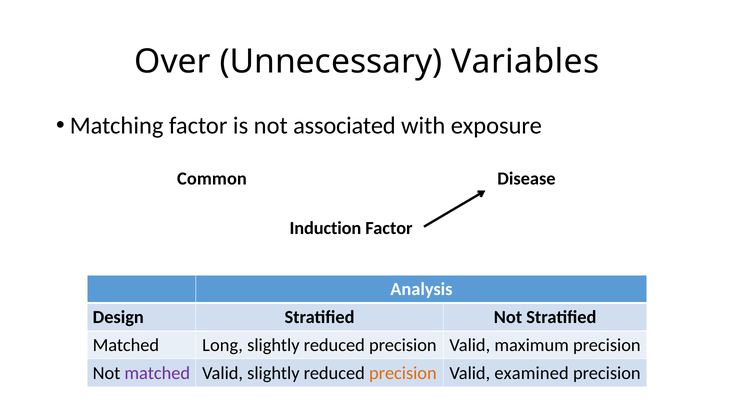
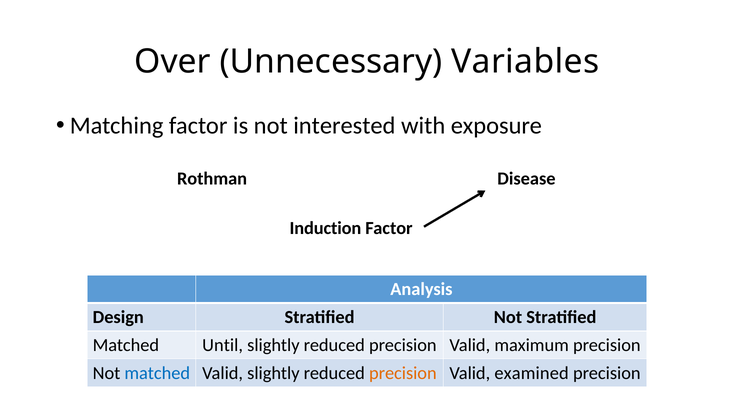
associated: associated -> interested (344, 126)
Common: Common -> Rothman (212, 179)
Long: Long -> Until (223, 345)
matched colour: purple -> blue (157, 373)
